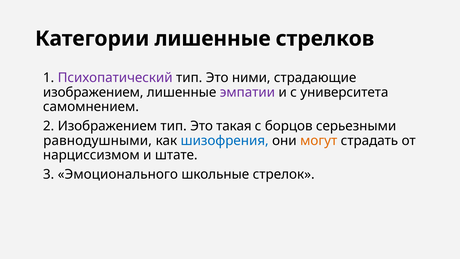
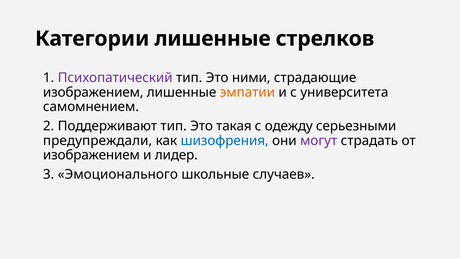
эмпатии colour: purple -> orange (247, 92)
2 Изображением: Изображением -> Поддерживают (107, 126)
борцов: борцов -> одежду (289, 126)
равнодушными: равнодушными -> предупреждали (98, 141)
могут colour: orange -> purple (319, 141)
нарциссизмом: нарциссизмом -> изображением (91, 155)
штате: штате -> лидер (176, 155)
стрелок: стрелок -> случаев (284, 174)
